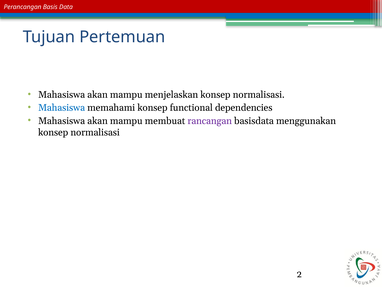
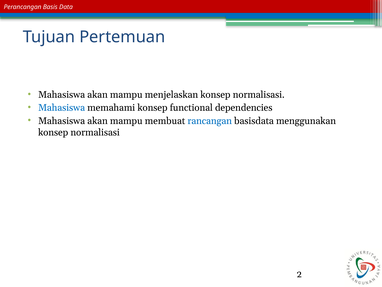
rancangan colour: purple -> blue (210, 121)
